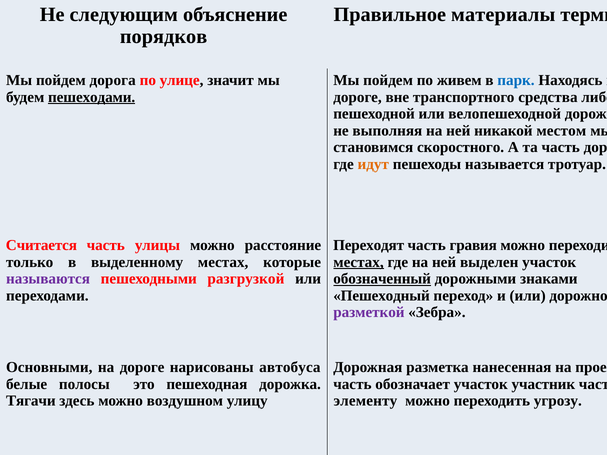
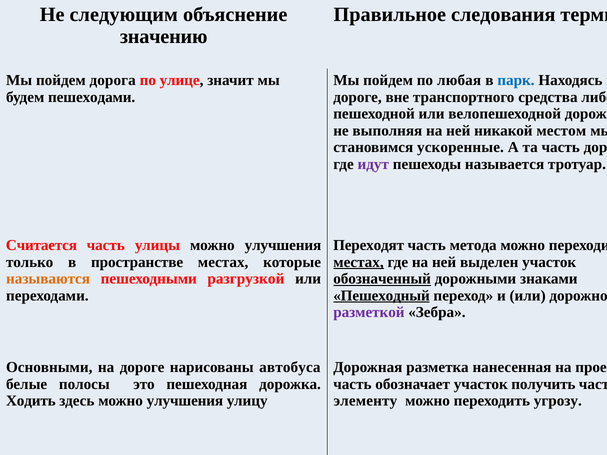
материалы: материалы -> следования (503, 14)
порядков: порядков -> значению (164, 37)
живем: живем -> любая (459, 80)
пешеходами underline: present -> none (92, 97)
скоростного: скоростного -> ускоренные (460, 147)
идут colour: orange -> purple (373, 164)
улицы можно расстояние: расстояние -> улучшения (283, 245)
гравия: гравия -> метода (473, 245)
выделенному: выделенному -> пространстве (137, 262)
называются colour: purple -> orange (48, 279)
Пешеходный underline: none -> present (382, 296)
участник: участник -> получить (543, 384)
Тягачи: Тягачи -> Ходить (31, 401)
здесь можно воздушном: воздушном -> улучшения (185, 401)
